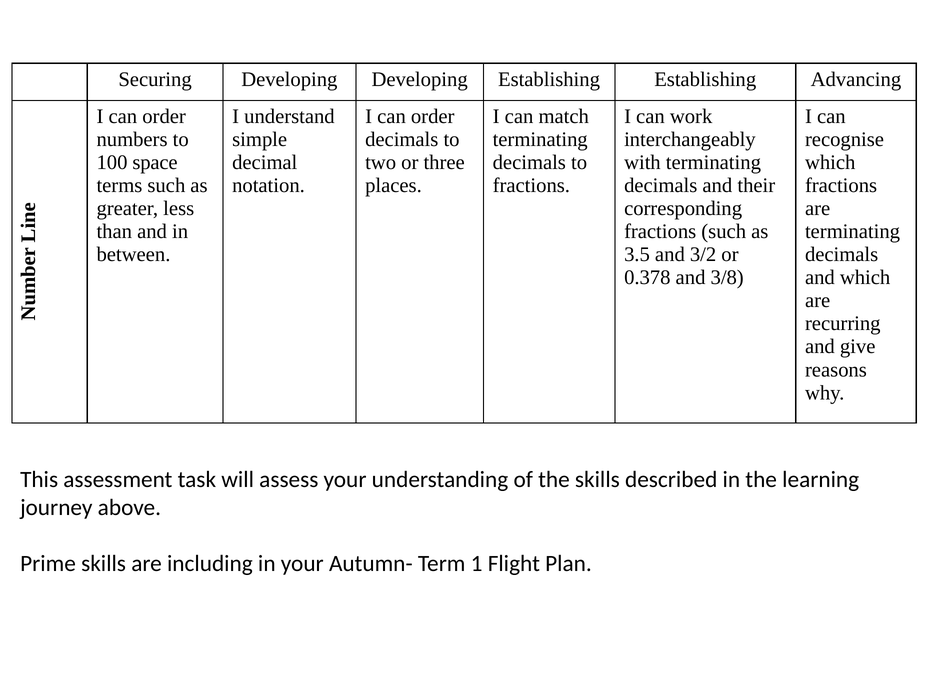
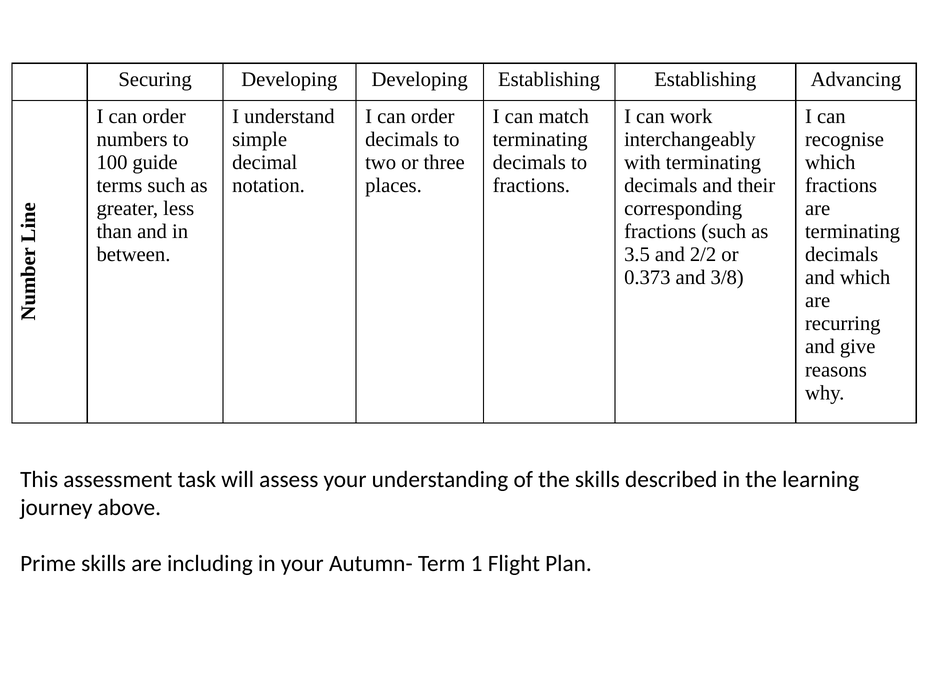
space: space -> guide (155, 163)
3/2: 3/2 -> 2/2 (703, 255)
0.378: 0.378 -> 0.373 (647, 278)
